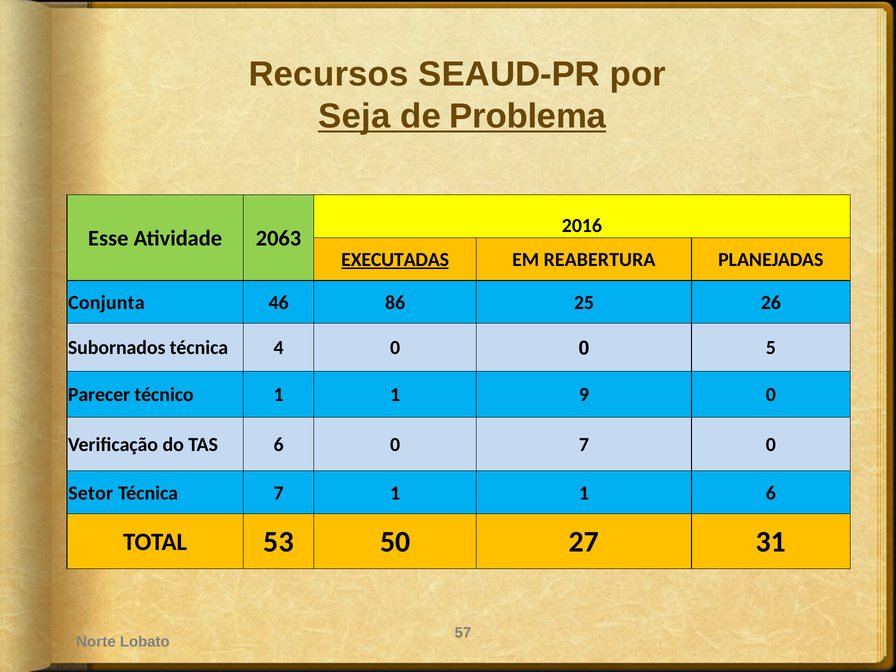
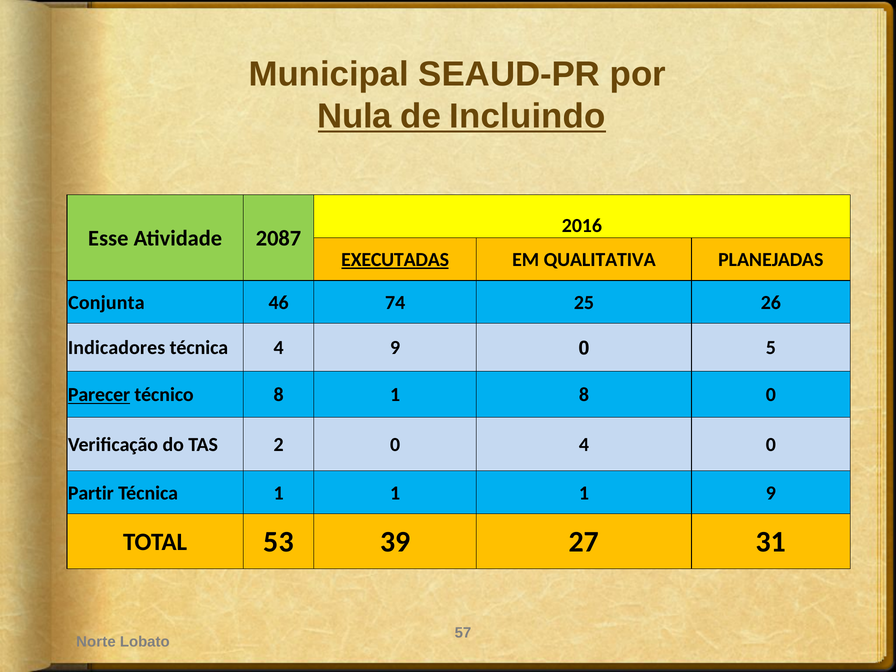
Recursos: Recursos -> Municipal (329, 74)
Seja: Seja -> Nula (355, 116)
Problema: Problema -> Incluindo (528, 116)
2063: 2063 -> 2087 (278, 238)
REABERTURA: REABERTURA -> QUALITATIVA (600, 260)
86: 86 -> 74 (395, 303)
Subornados: Subornados -> Indicadores (117, 348)
4 0: 0 -> 9 (395, 348)
Parecer underline: none -> present (99, 395)
técnico 1: 1 -> 8 (279, 395)
1 9: 9 -> 8 (584, 395)
TAS 6: 6 -> 2 (279, 445)
0 7: 7 -> 4 (584, 445)
Setor: Setor -> Partir (91, 493)
Técnica 7: 7 -> 1 (279, 493)
1 6: 6 -> 9 (771, 493)
50: 50 -> 39 (395, 542)
